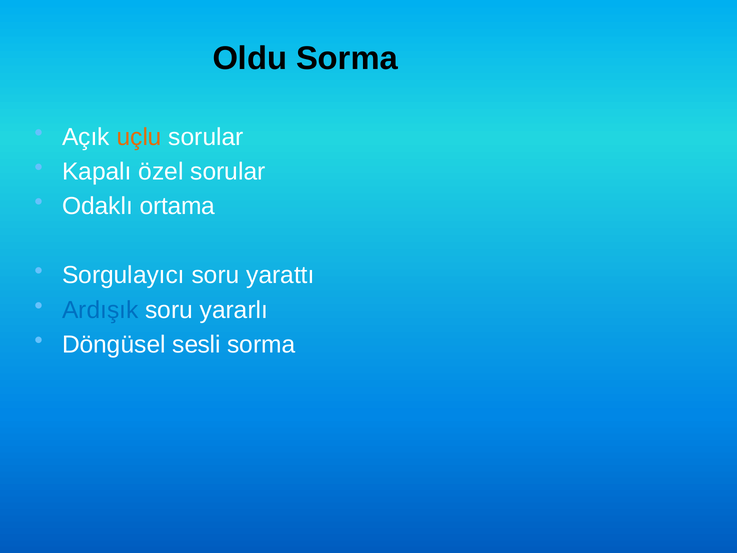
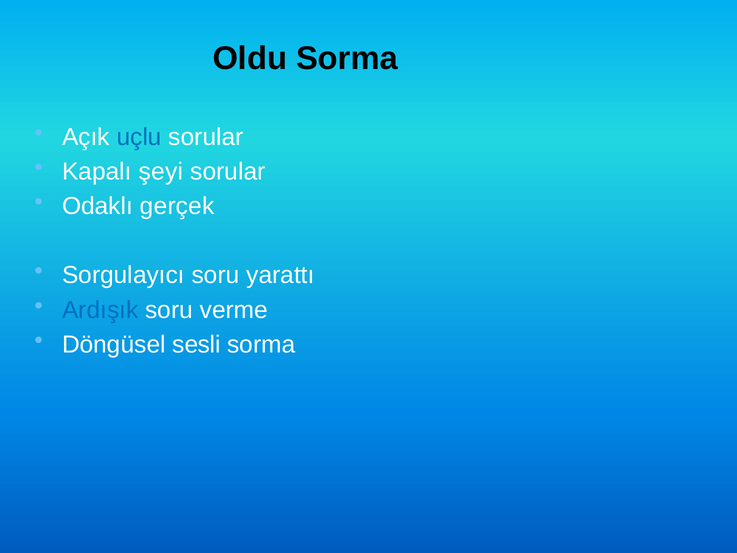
uçlu colour: orange -> blue (139, 137)
özel: özel -> şeyi (161, 171)
ortama: ortama -> gerçek (177, 206)
yararlı: yararlı -> verme (234, 310)
